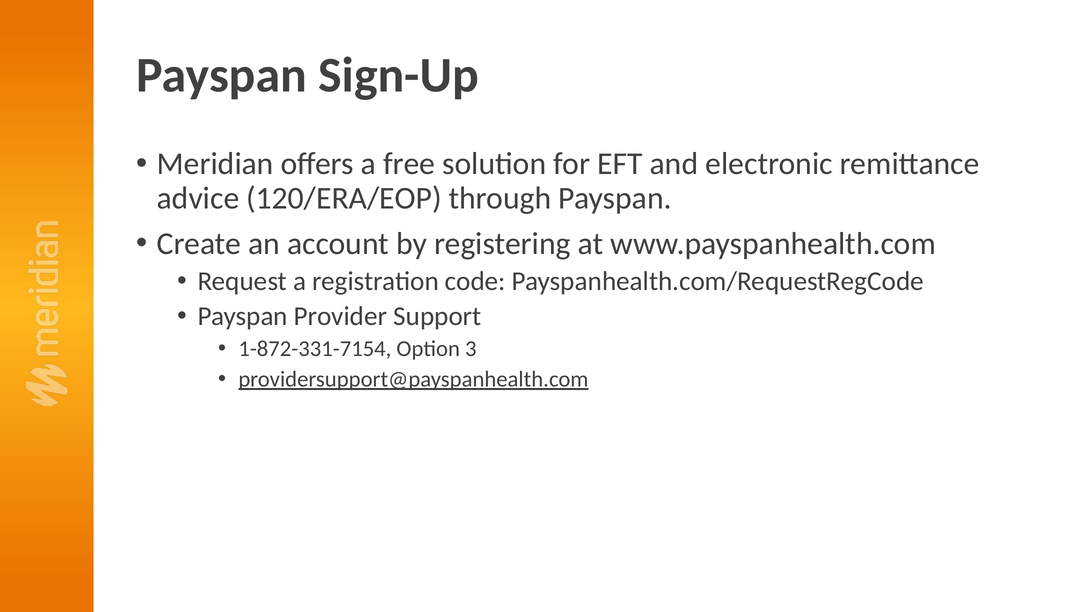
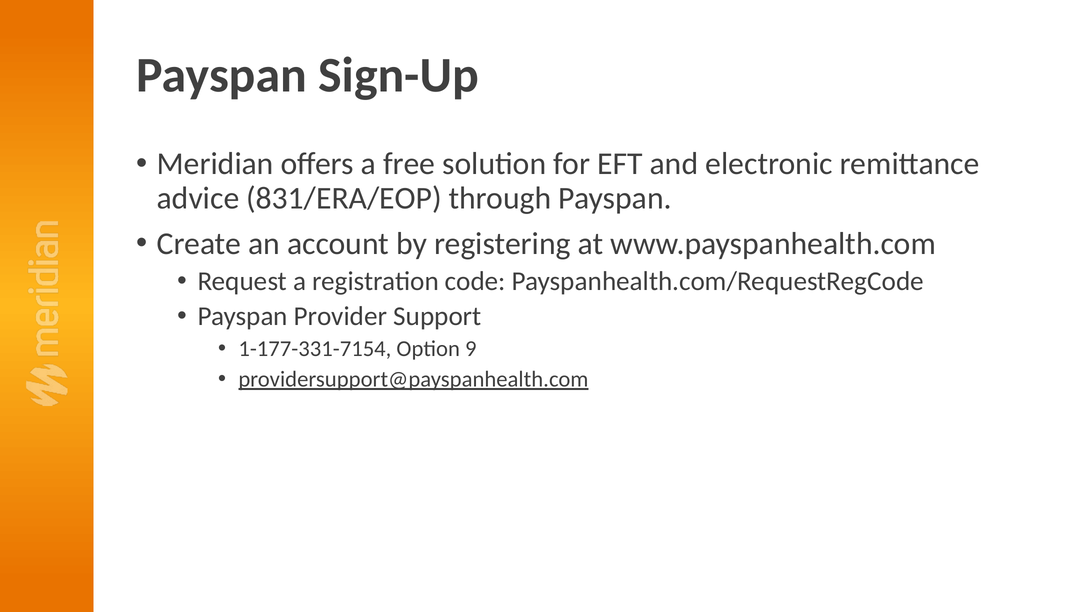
120/ERA/EOP: 120/ERA/EOP -> 831/ERA/EOP (344, 198)
1-872-331-7154: 1-872-331-7154 -> 1-177-331-7154 (315, 349)
3: 3 -> 9 (471, 349)
